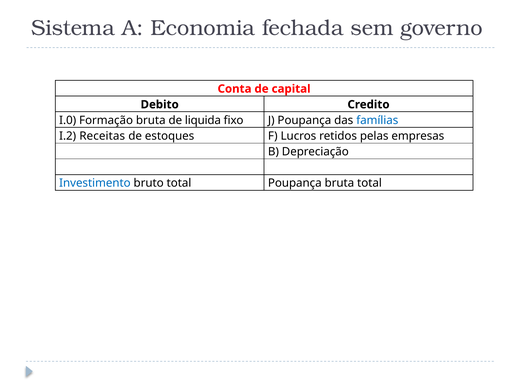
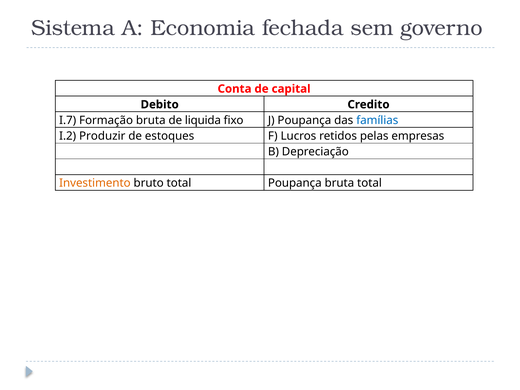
I.0: I.0 -> I.7 (68, 120)
Receitas: Receitas -> Produzir (102, 136)
Investimento colour: blue -> orange (95, 183)
